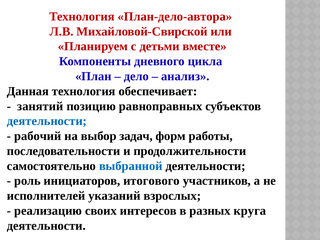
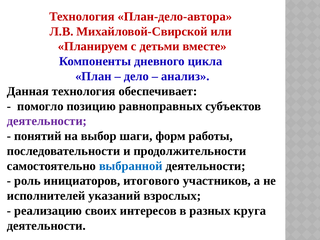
занятий: занятий -> помогло (40, 106)
деятельности colour: blue -> purple (47, 121)
рабочий: рабочий -> понятий (38, 136)
задач: задач -> шаги (136, 136)
